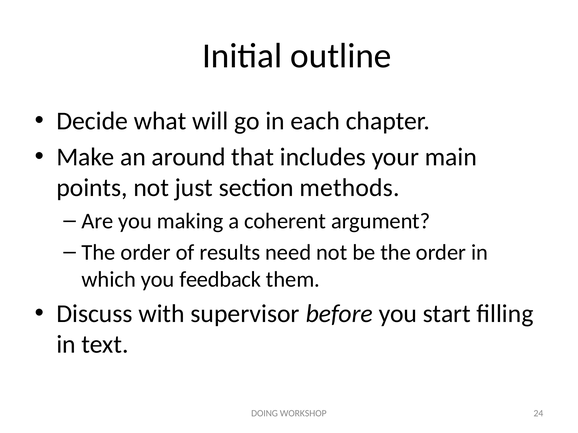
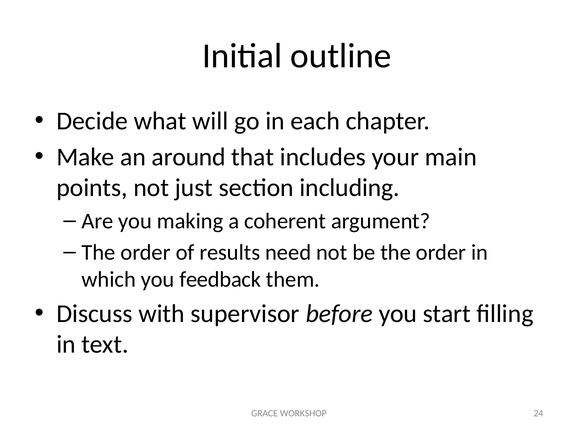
methods: methods -> including (350, 188)
DOING: DOING -> GRACE (265, 414)
